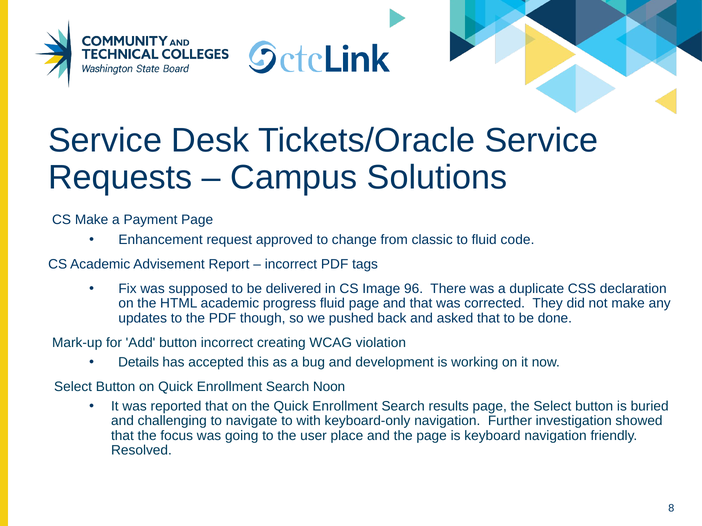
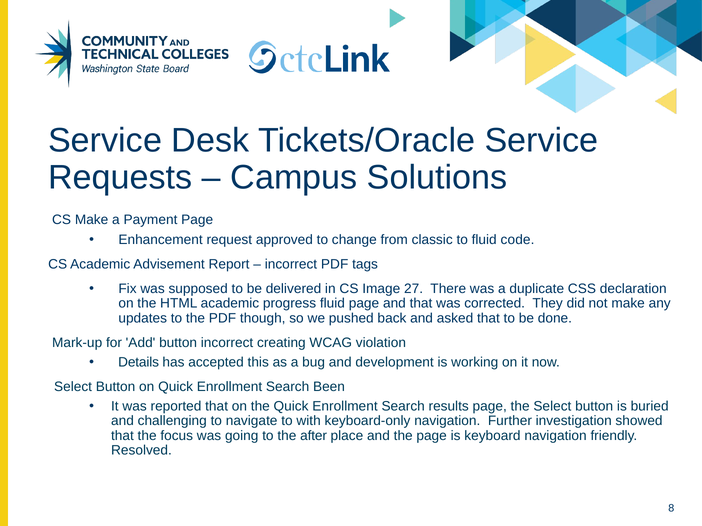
96: 96 -> 27 (414, 289)
Noon: Noon -> Been (329, 387)
user: user -> after (314, 436)
